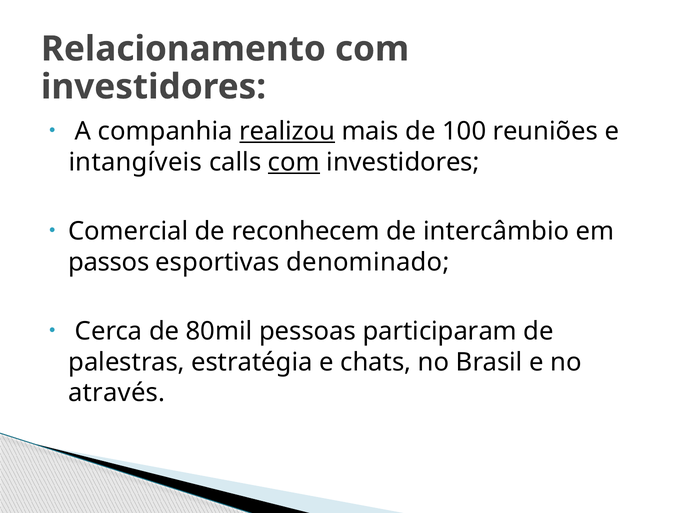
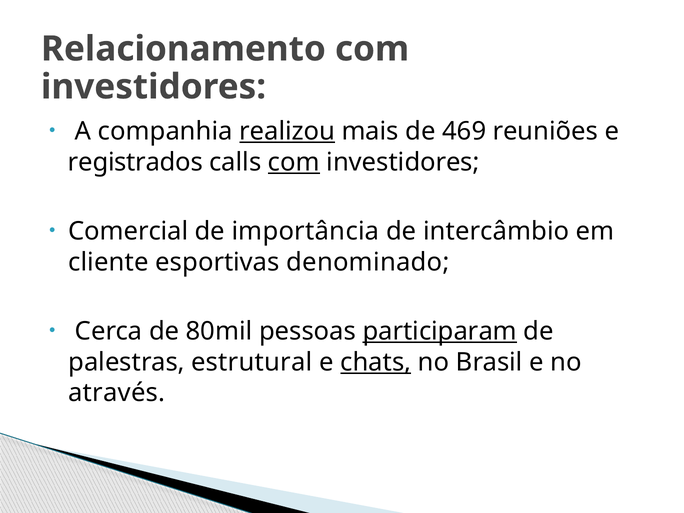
100: 100 -> 469 (464, 131)
intangíveis: intangíveis -> registrados (135, 162)
reconhecem: reconhecem -> importância (305, 231)
passos: passos -> cliente (108, 262)
participaram underline: none -> present (440, 331)
estratégia: estratégia -> estrutural (252, 362)
chats underline: none -> present (376, 362)
